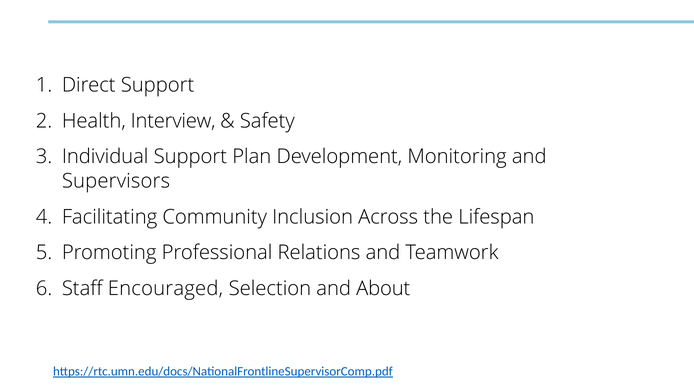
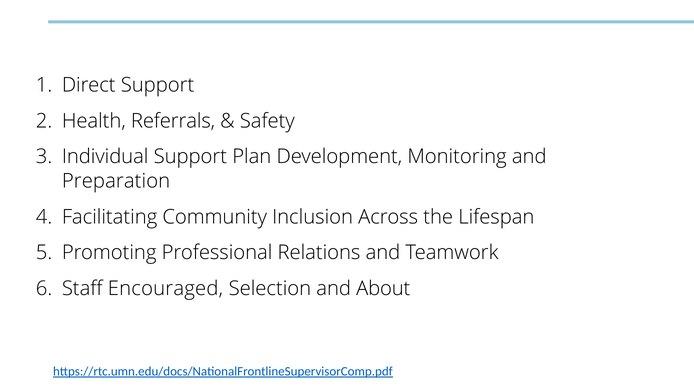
Interview: Interview -> Referrals (173, 121)
Supervisors: Supervisors -> Preparation (116, 181)
